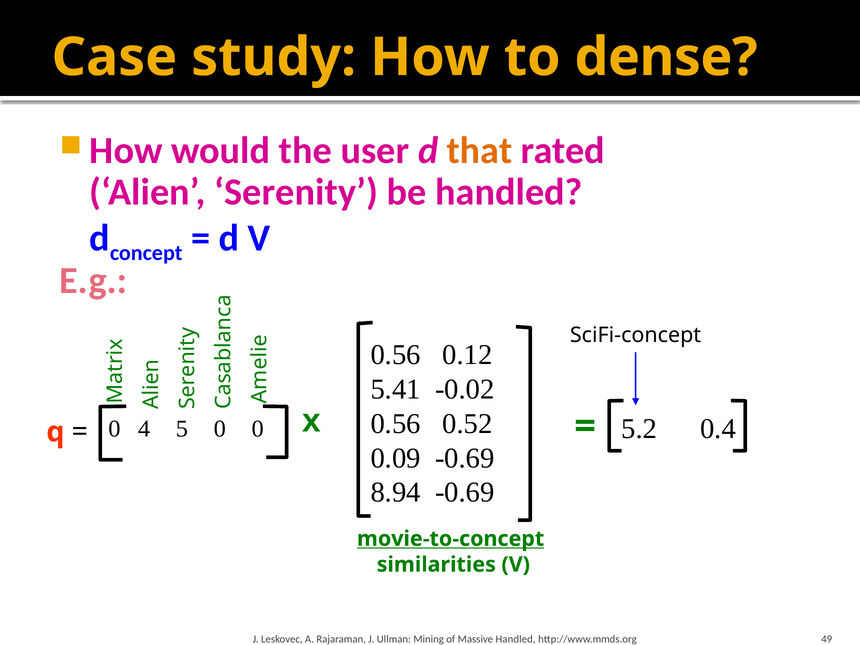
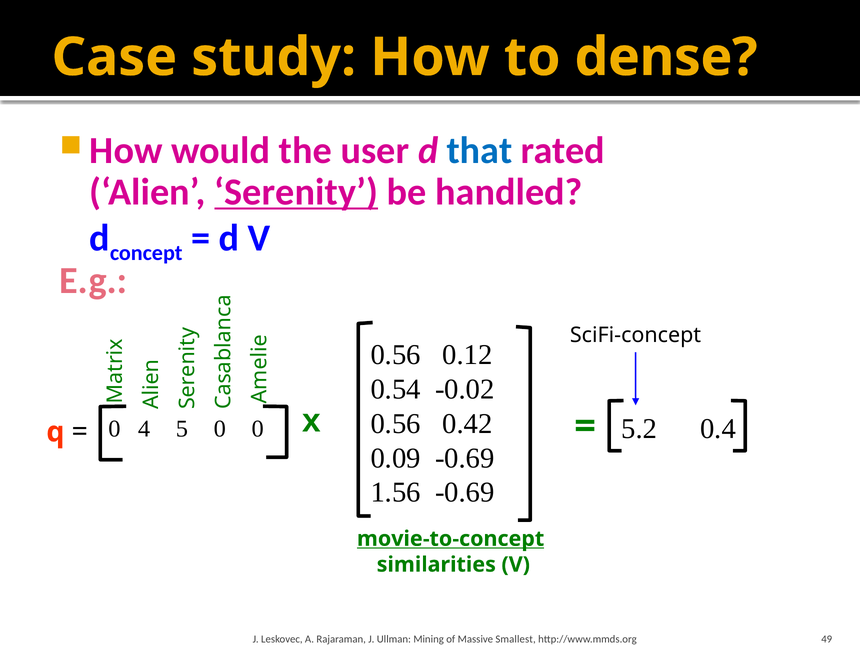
that colour: orange -> blue (480, 151)
Serenity underline: none -> present (296, 192)
5.41: 5.41 -> 0.54 (396, 389)
0.52: 0.52 -> 0.42 (467, 424)
8.94: 8.94 -> 1.56 (396, 492)
Massive Handled: Handled -> Smallest (516, 639)
